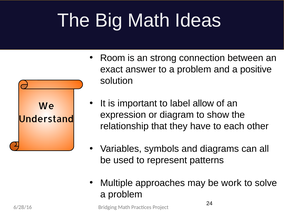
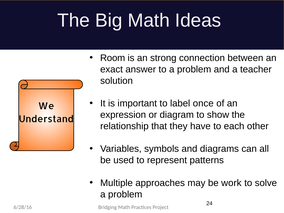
positive: positive -> teacher (256, 69)
allow: allow -> once (203, 103)
